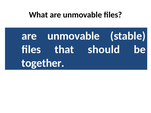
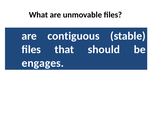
unmovable: unmovable -> contiguous (73, 36)
together: together -> engages (43, 63)
